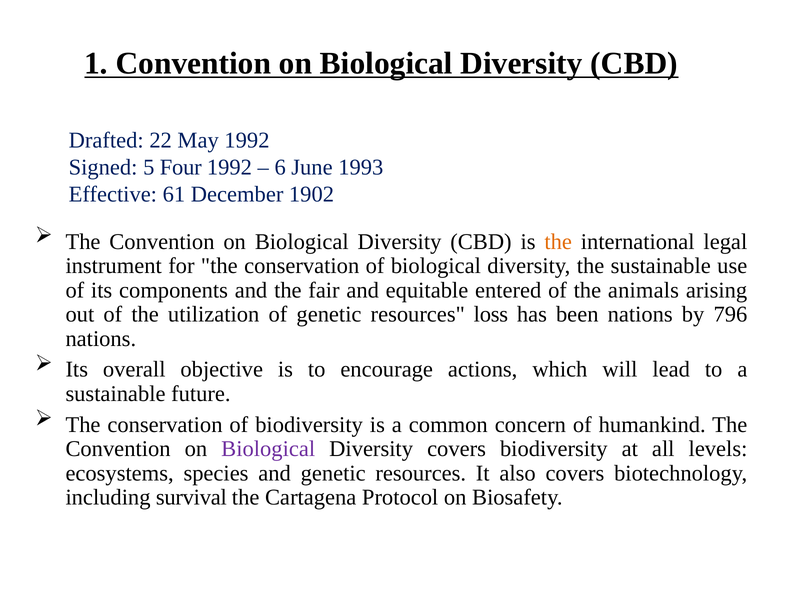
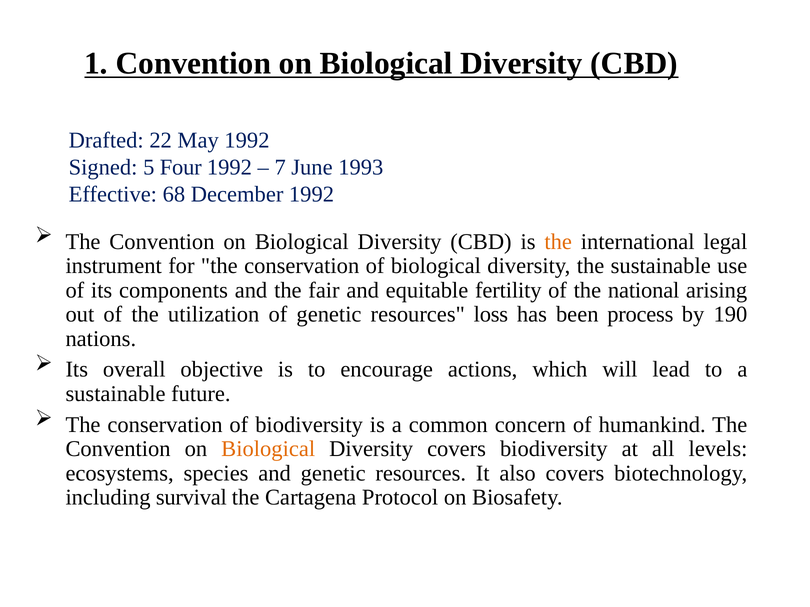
6: 6 -> 7 (280, 168)
61: 61 -> 68 (174, 195)
December 1902: 1902 -> 1992 (312, 195)
entered: entered -> fertility (508, 290)
animals: animals -> national (644, 290)
been nations: nations -> process (640, 315)
796: 796 -> 190 (730, 315)
Biological colour: purple -> orange (268, 449)
